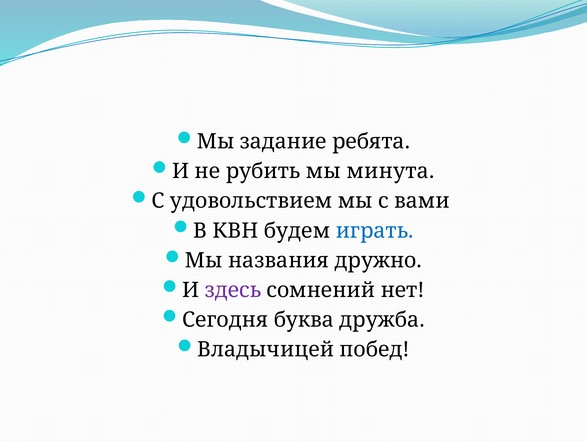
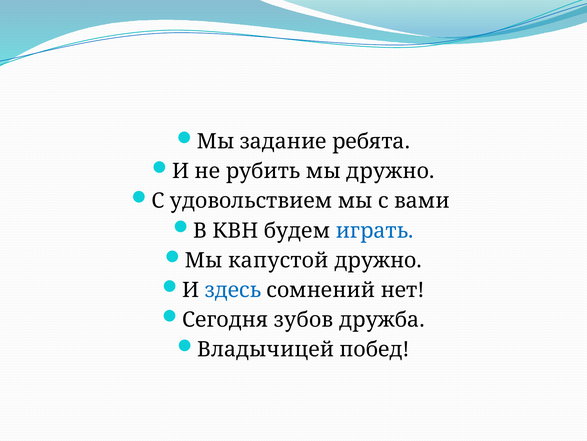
мы минута: минута -> дружно (390, 171)
названия: названия -> капустой (278, 260)
здесь colour: purple -> blue (233, 290)
буква: буква -> зубов (304, 319)
